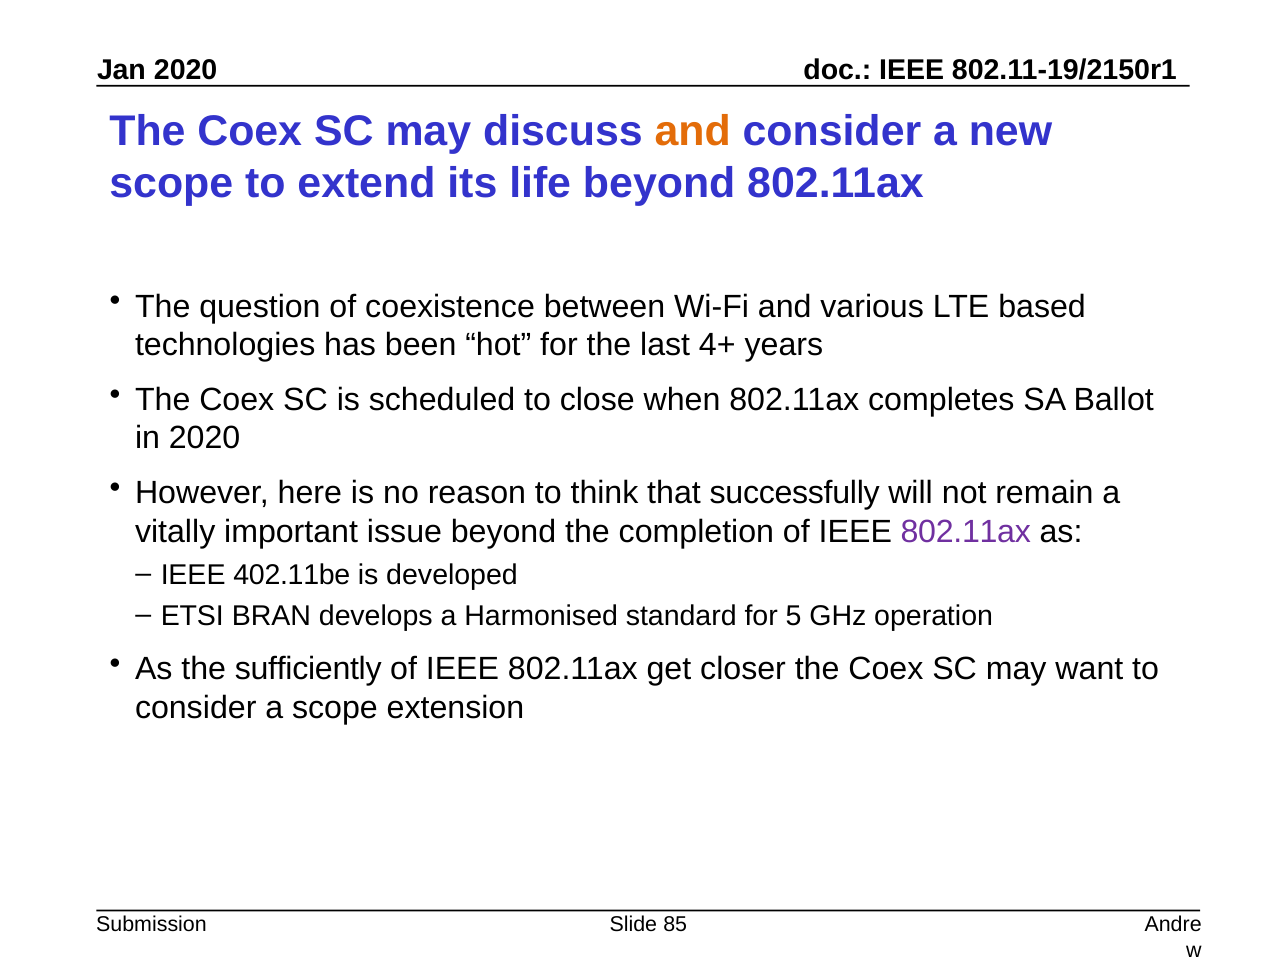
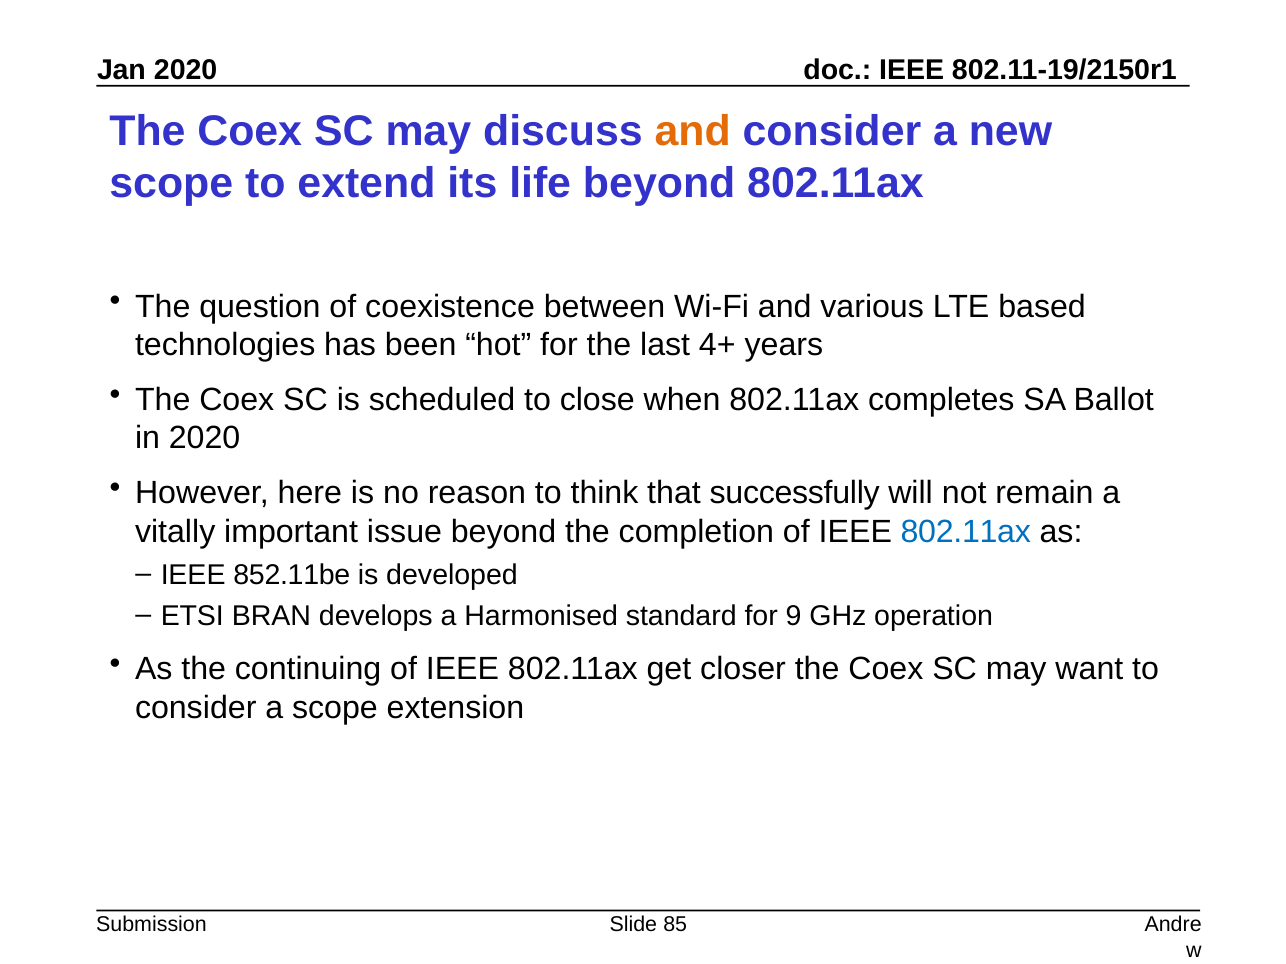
802.11ax colour: purple -> blue (966, 532)
402.11be: 402.11be -> 852.11be (292, 575)
5: 5 -> 9 (794, 616)
sufficiently: sufficiently -> continuing (308, 669)
